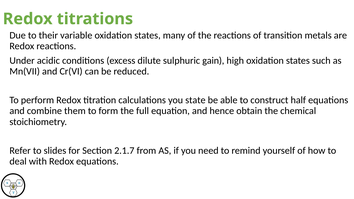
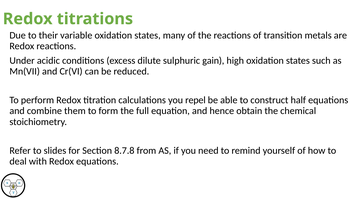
state: state -> repel (195, 100)
2.1.7: 2.1.7 -> 8.7.8 (124, 151)
